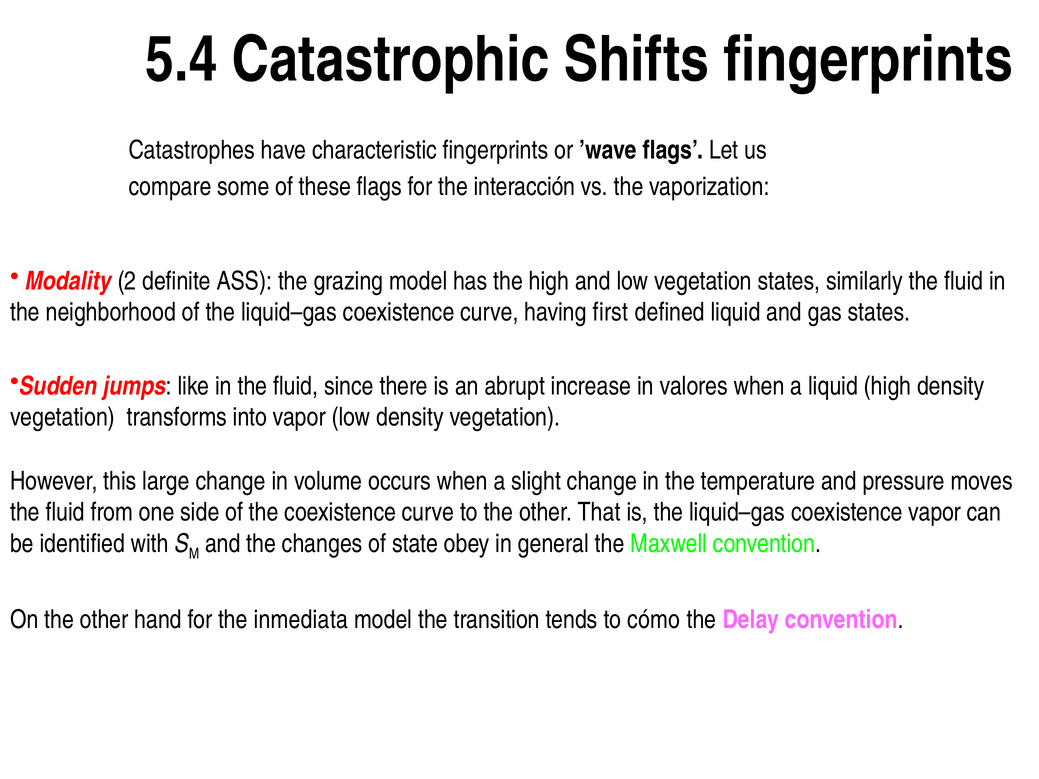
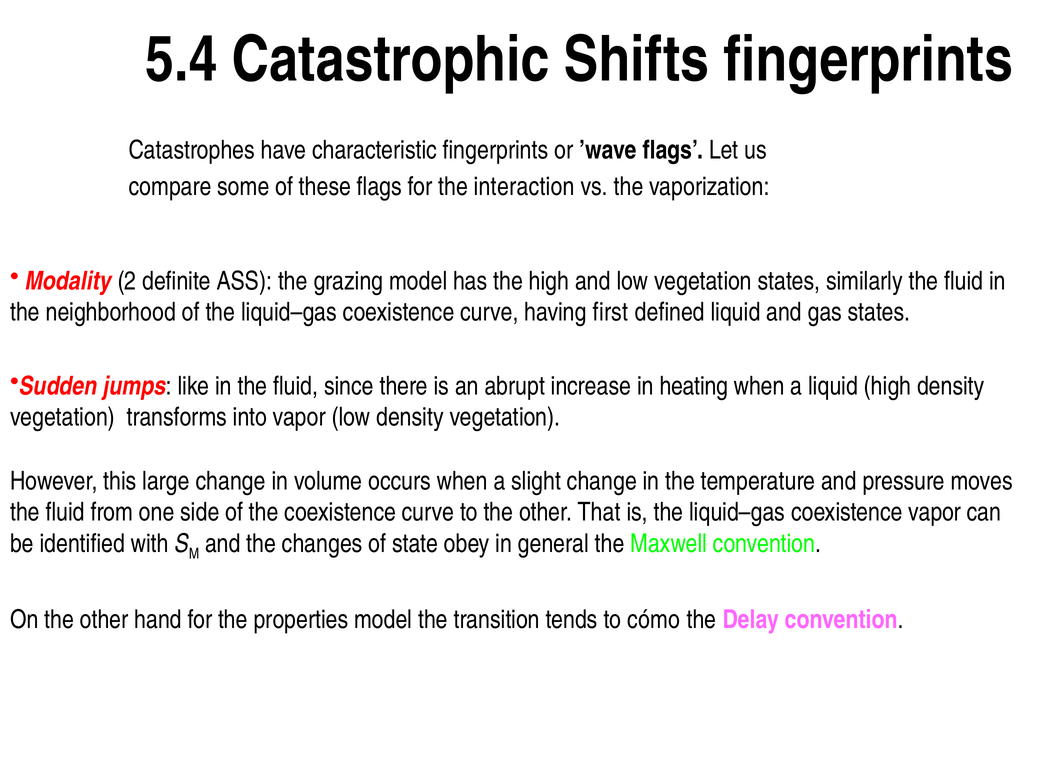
interacción: interacción -> interaction (524, 187)
valores: valores -> heating (694, 386)
inmediata: inmediata -> properties (301, 620)
